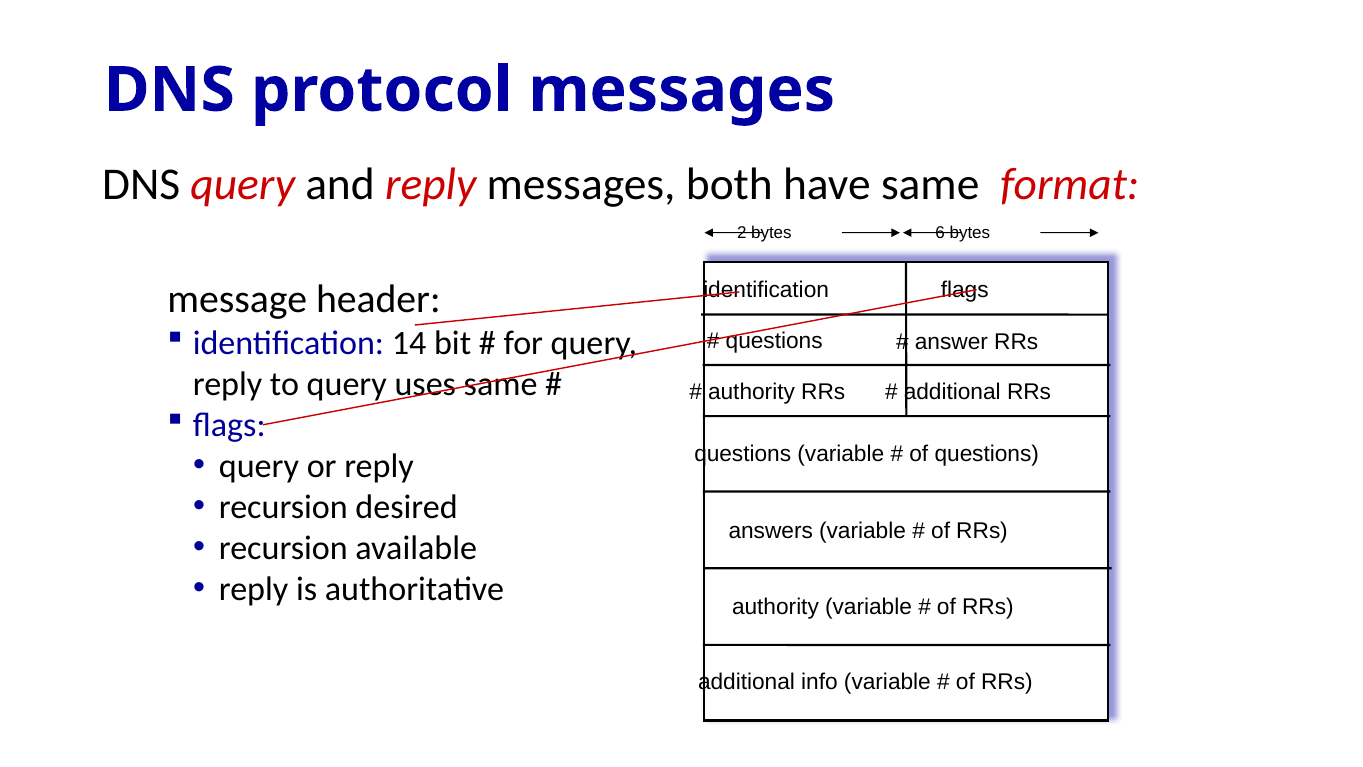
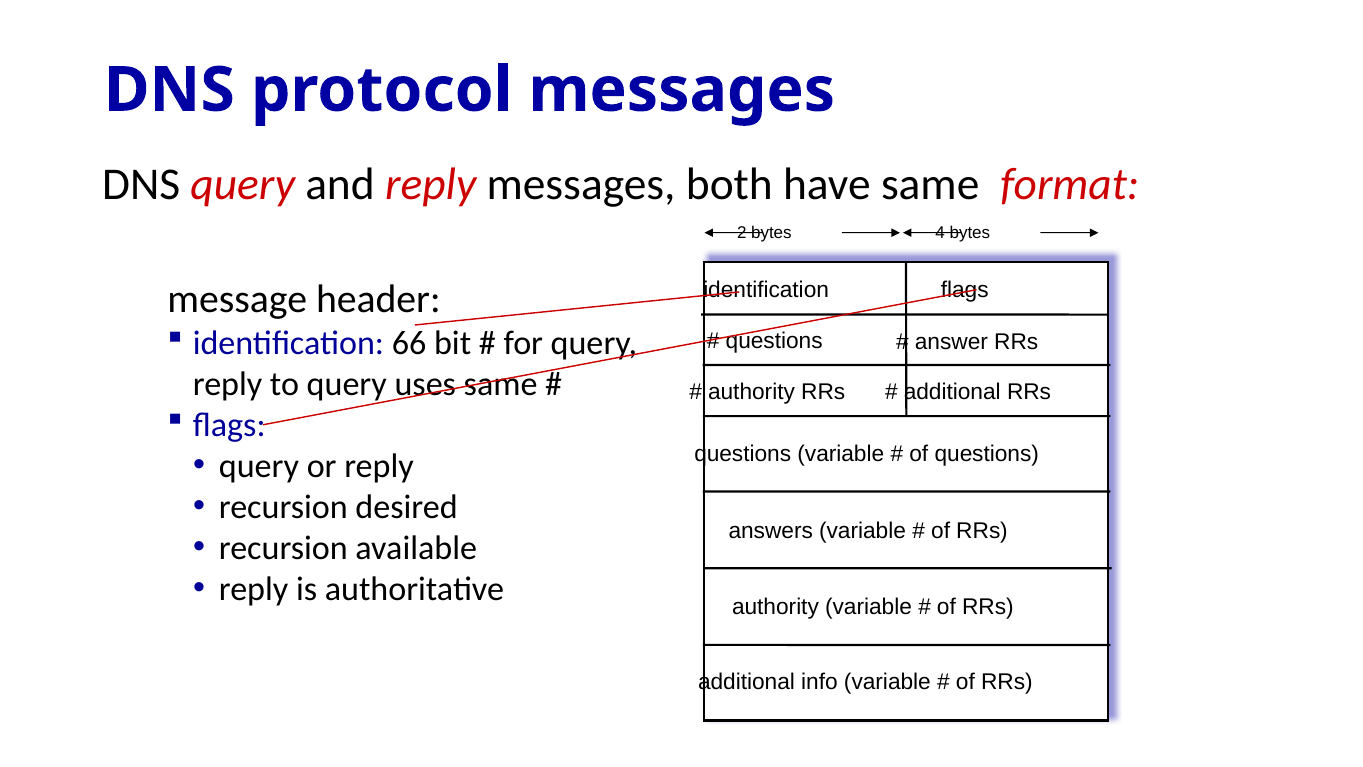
6: 6 -> 4 (940, 233)
14: 14 -> 66 (409, 343)
